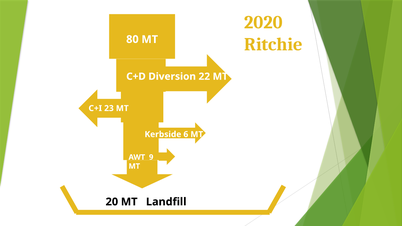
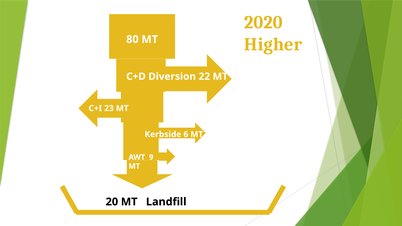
Ritchie: Ritchie -> Higher (273, 45)
